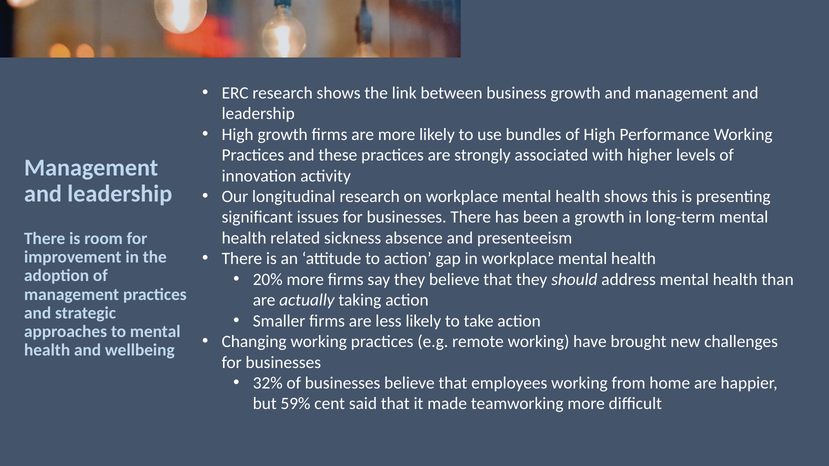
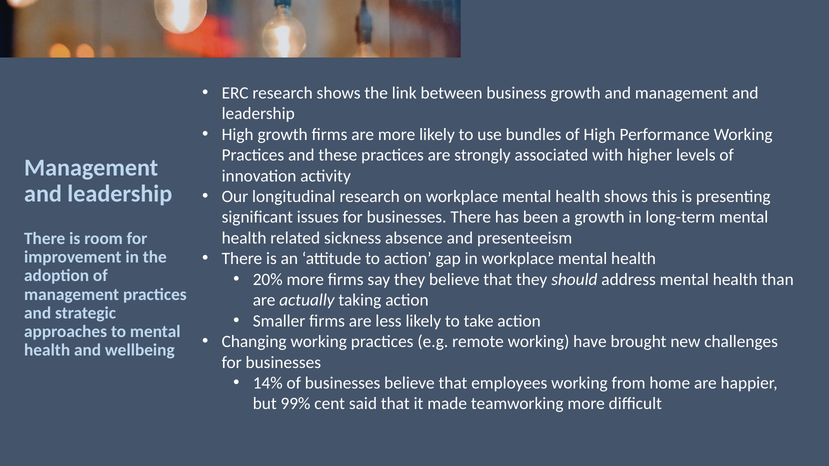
32%: 32% -> 14% (268, 383)
59%: 59% -> 99% (296, 404)
